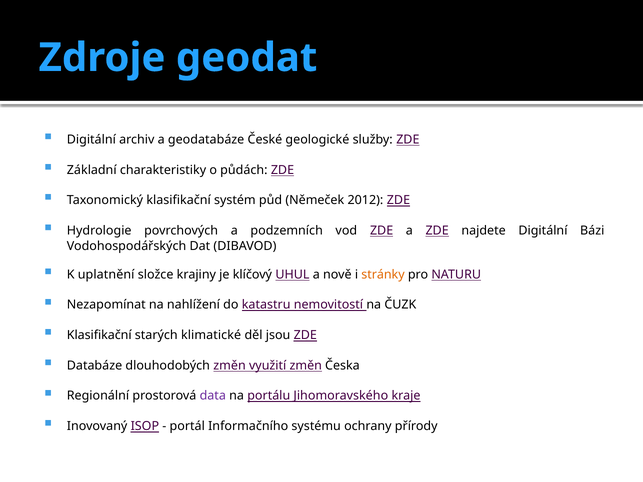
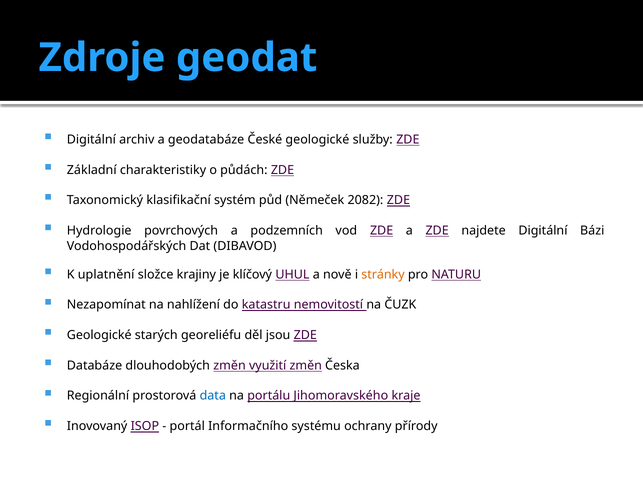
2012: 2012 -> 2082 (365, 200)
Klasifikační: Klasifikační -> Geologické (99, 335)
klimatické: klimatické -> georeliéfu (211, 335)
data colour: purple -> blue (213, 396)
